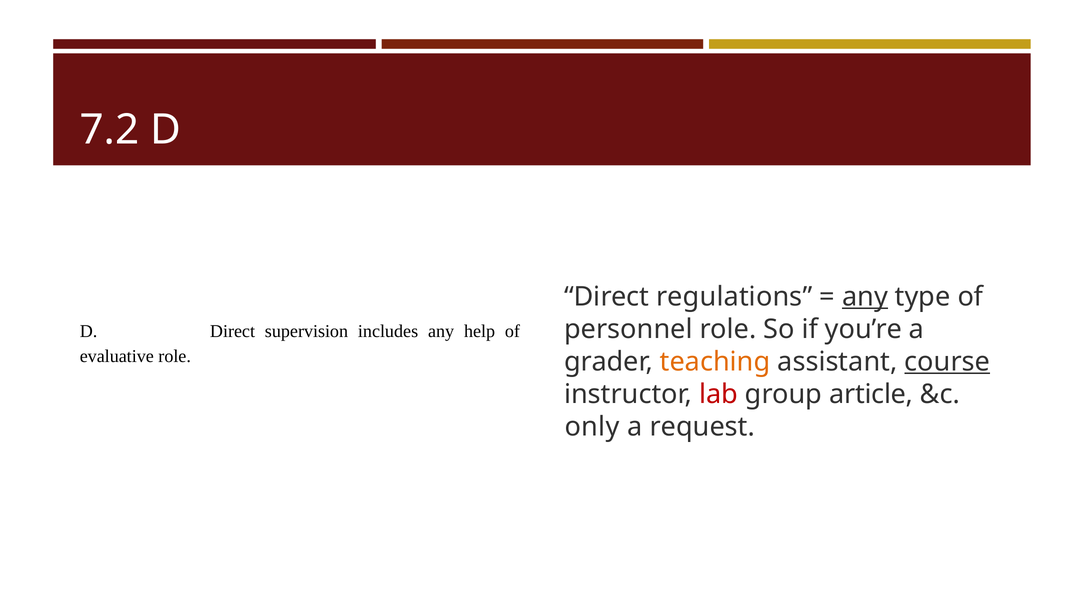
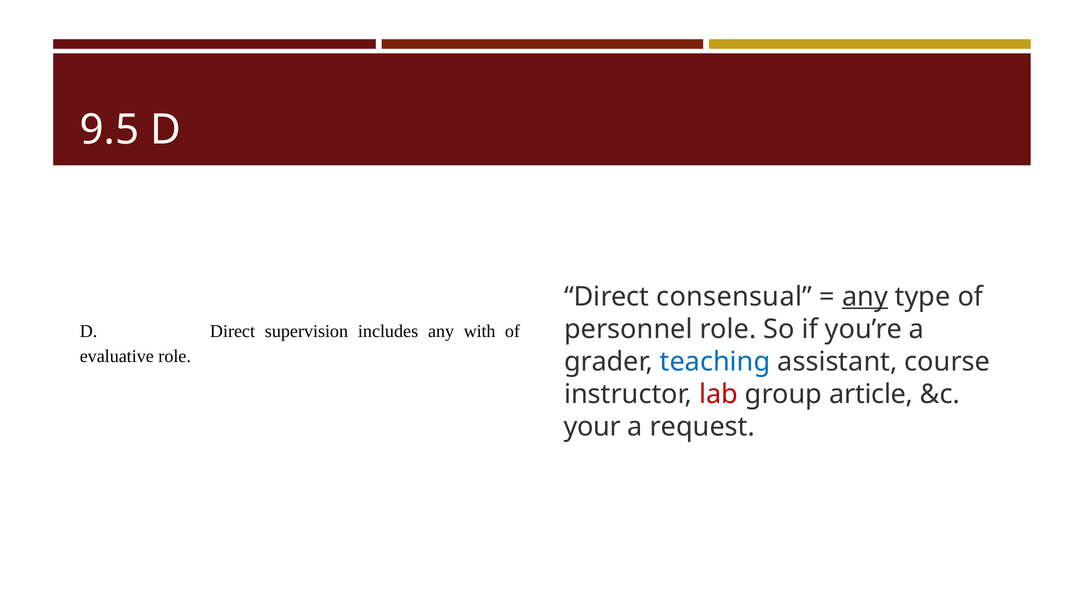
7.2: 7.2 -> 9.5 (110, 130)
regulations: regulations -> consensual (734, 297)
help: help -> with (480, 331)
teaching colour: orange -> blue (715, 362)
course underline: present -> none (947, 362)
only: only -> your (592, 427)
